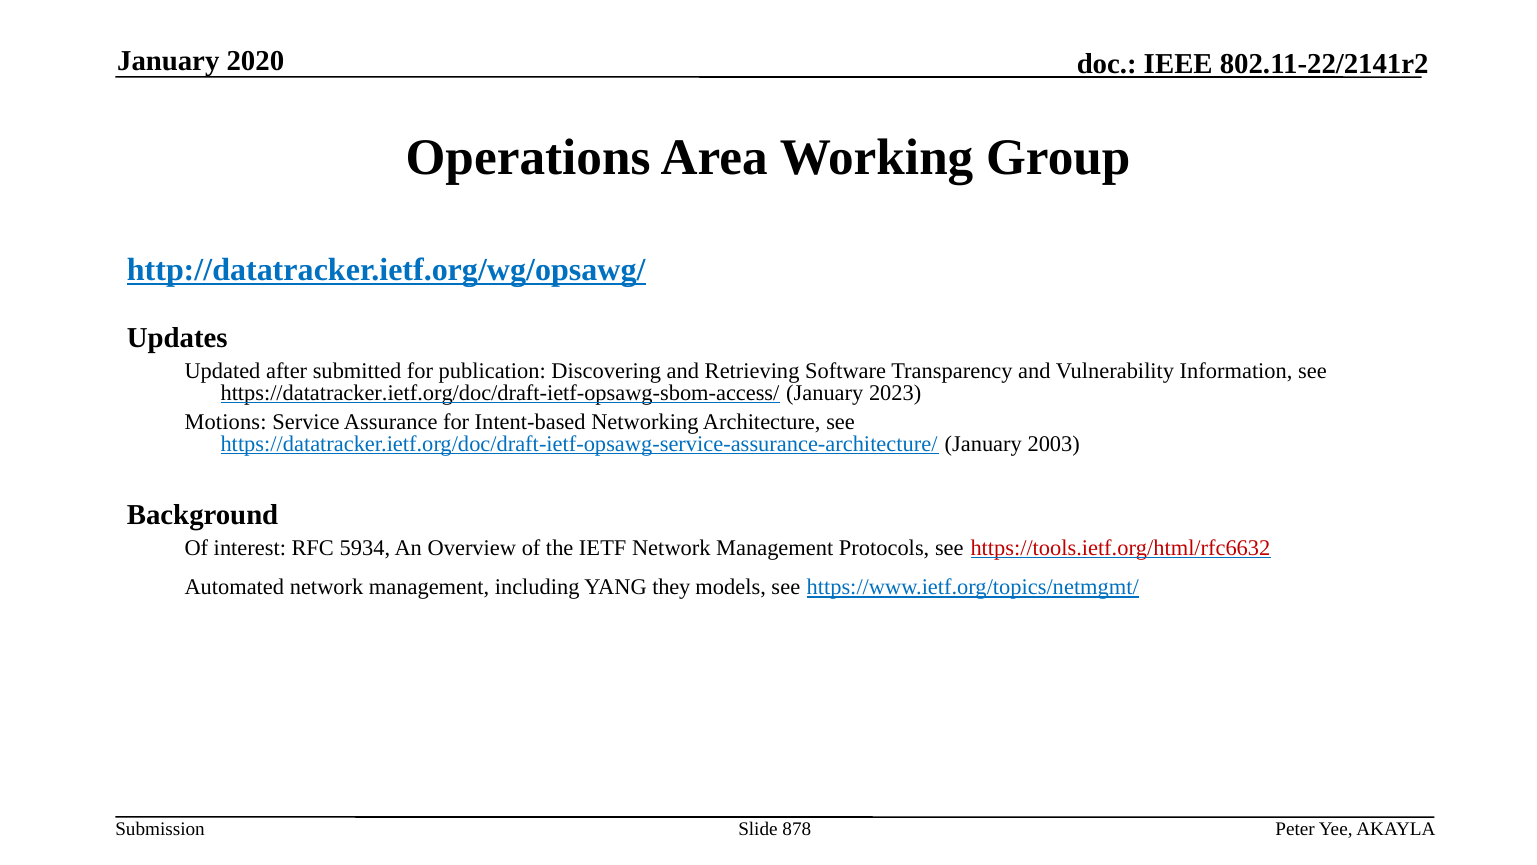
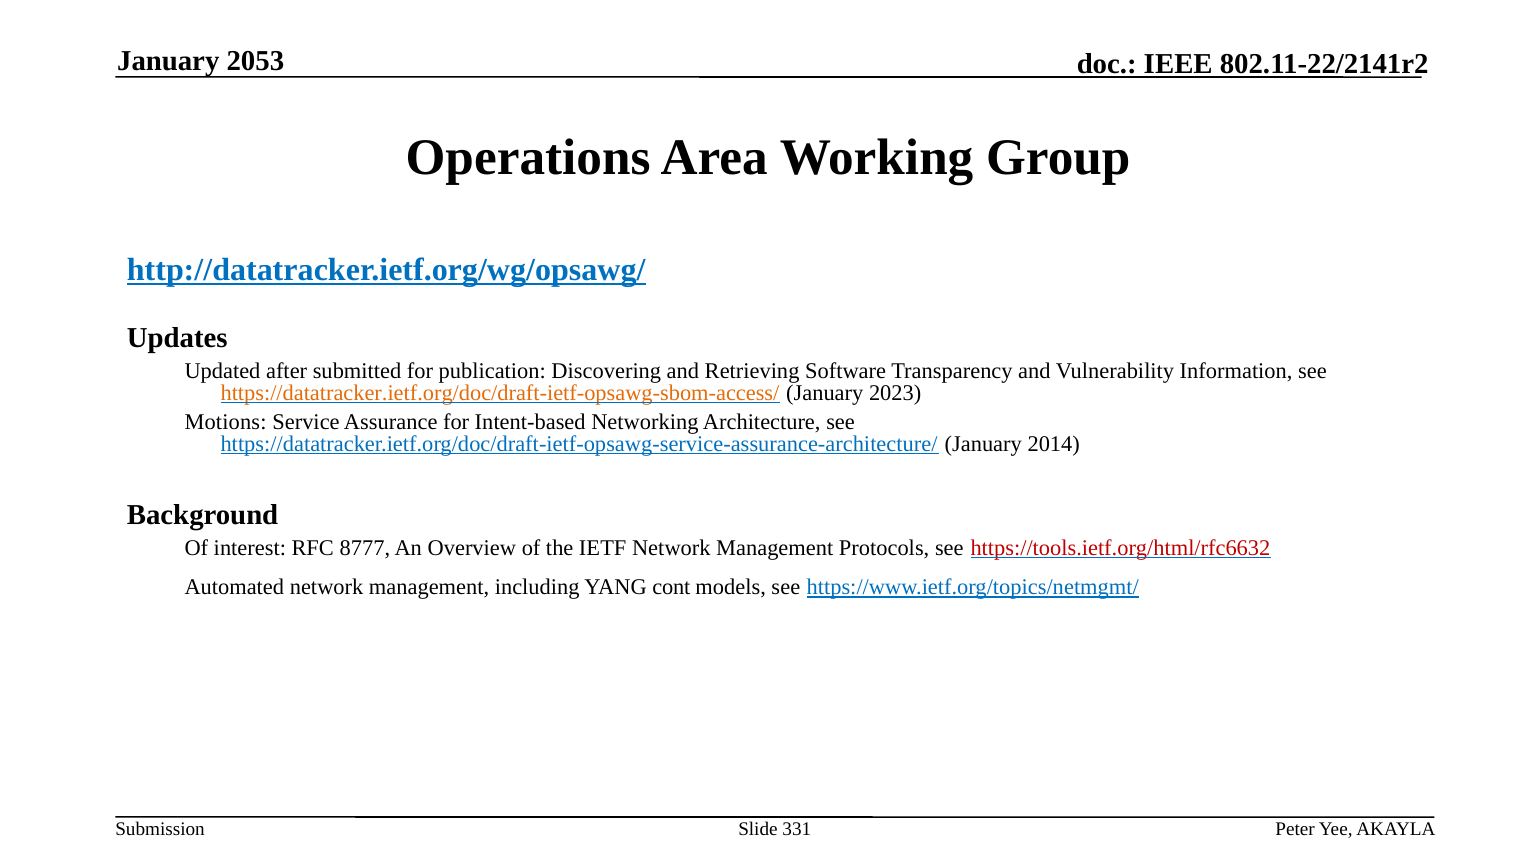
2020: 2020 -> 2053 (255, 61)
https://datatracker.ietf.org/doc/draft-ietf-opsawg-sbom-access/ colour: black -> orange (500, 392)
2003: 2003 -> 2014 (1054, 443)
5934: 5934 -> 8777 (365, 548)
they: they -> cont (671, 587)
878: 878 -> 331 (797, 829)
